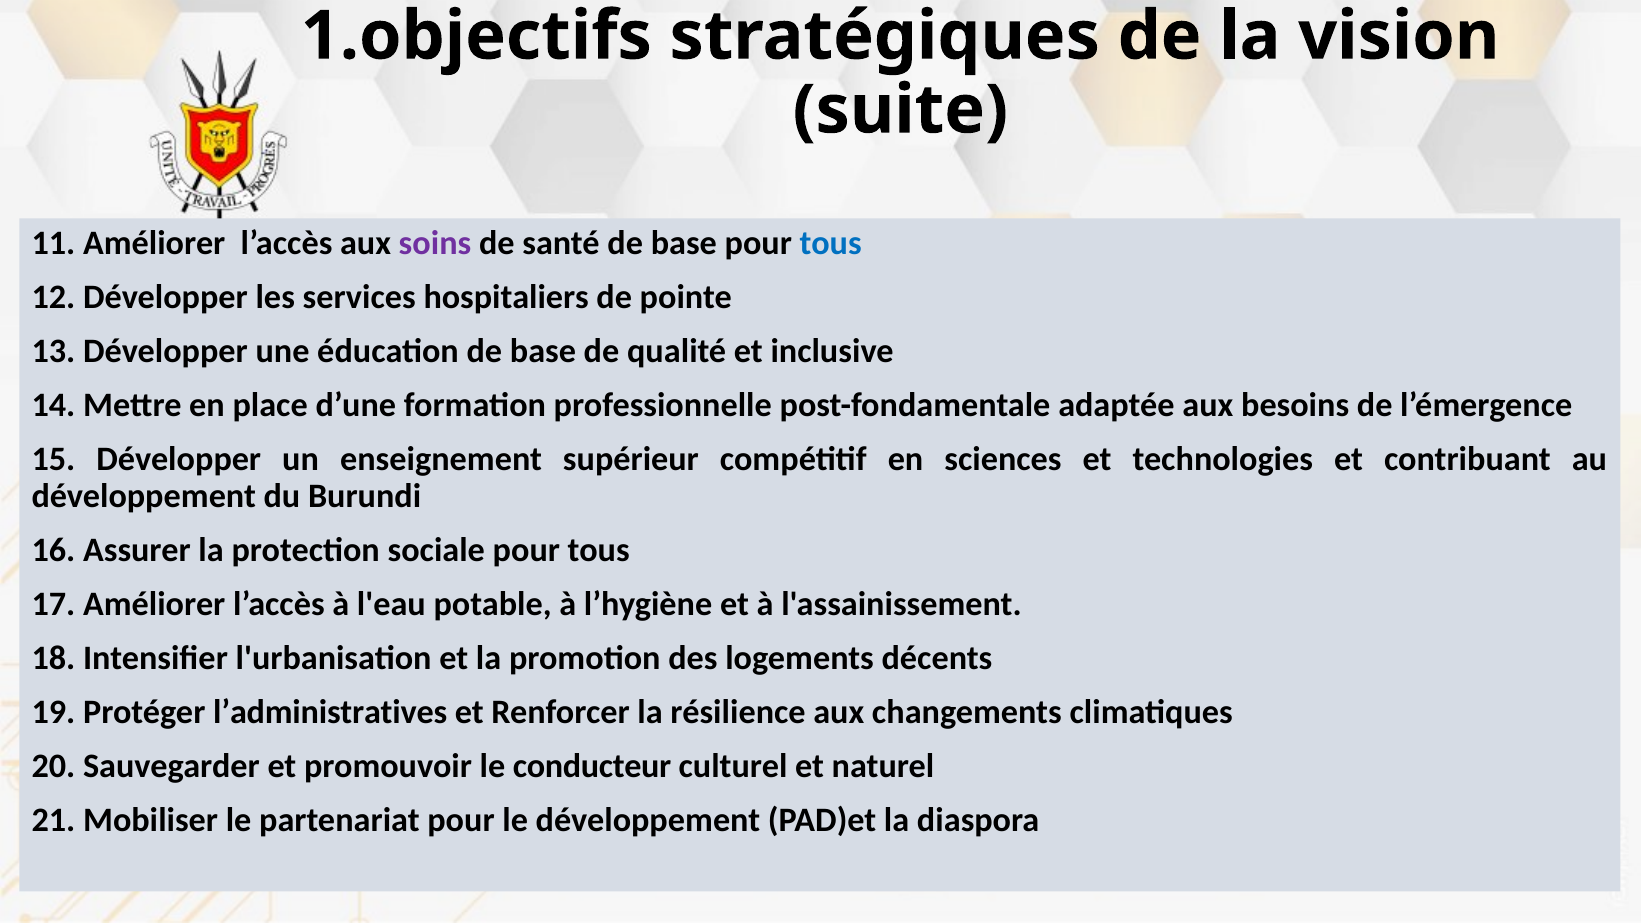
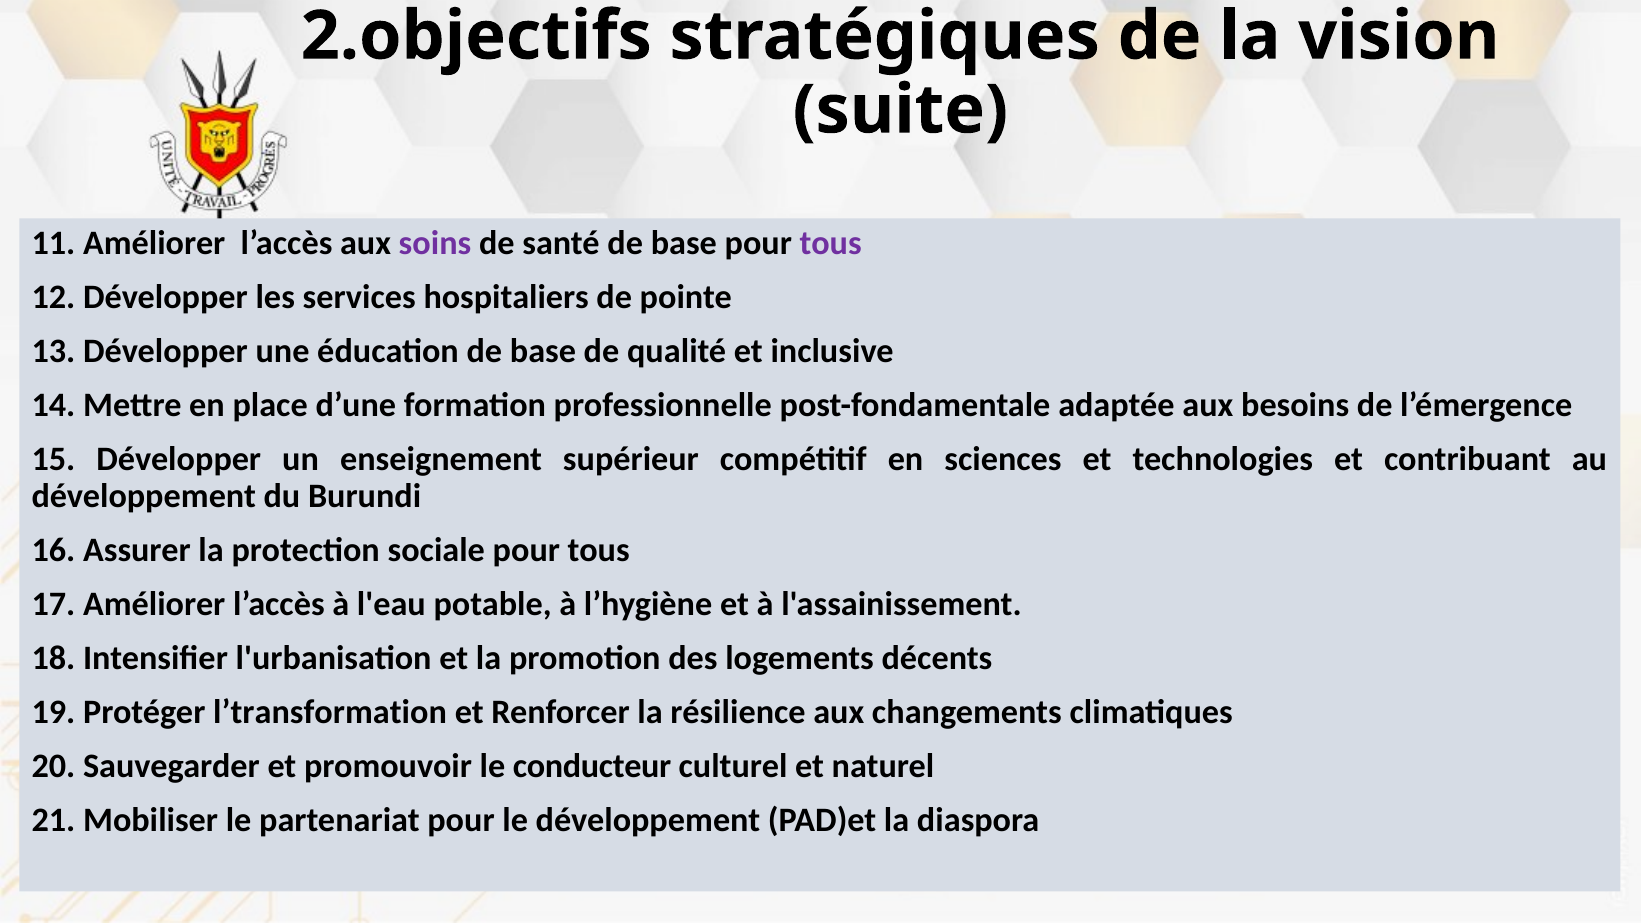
1.objectifs: 1.objectifs -> 2.objectifs (476, 36)
tous colour: blue -> purple (831, 243)
l’administratives: l’administratives -> l’transformation (330, 712)
